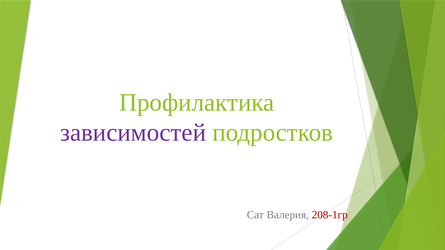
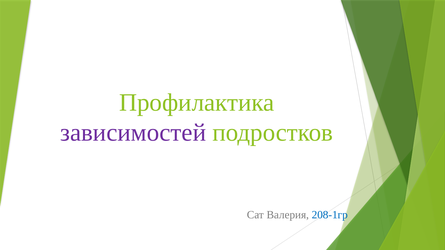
208-1гр colour: red -> blue (330, 215)
